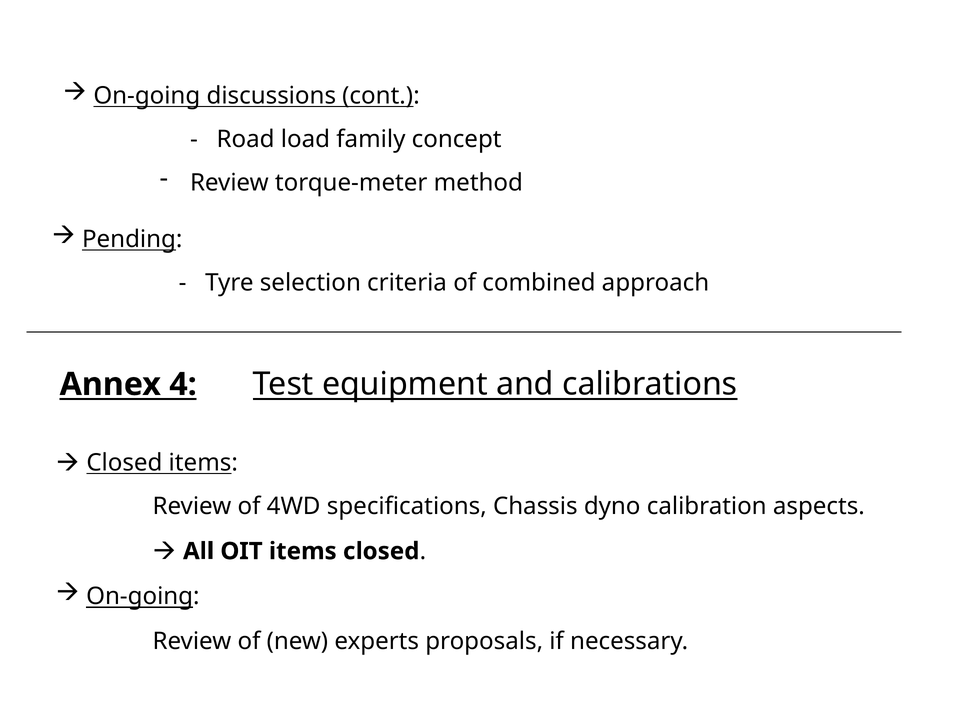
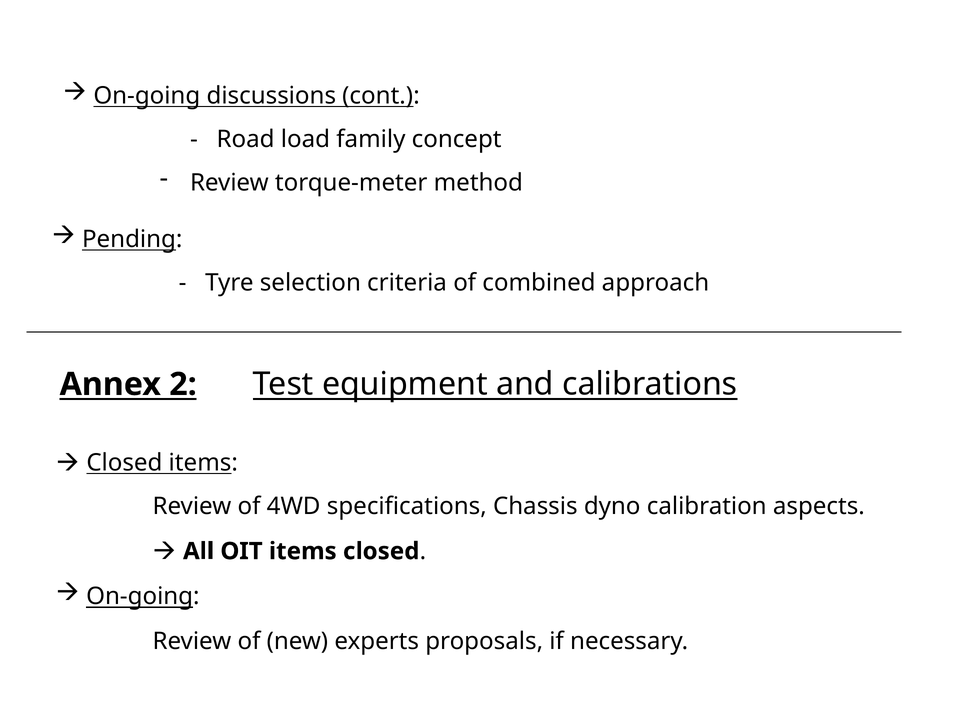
4: 4 -> 2 (183, 384)
